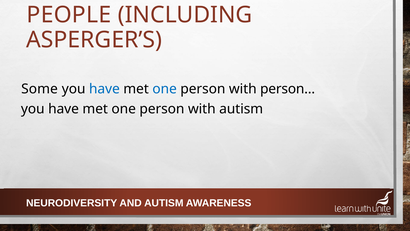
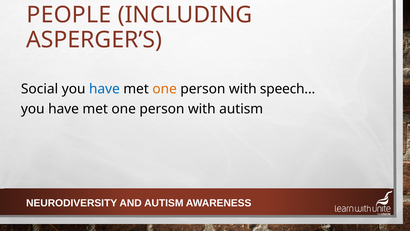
Some: Some -> Social (40, 89)
one colour: blue -> orange (165, 89)
person…: person… -> speech… (288, 89)
